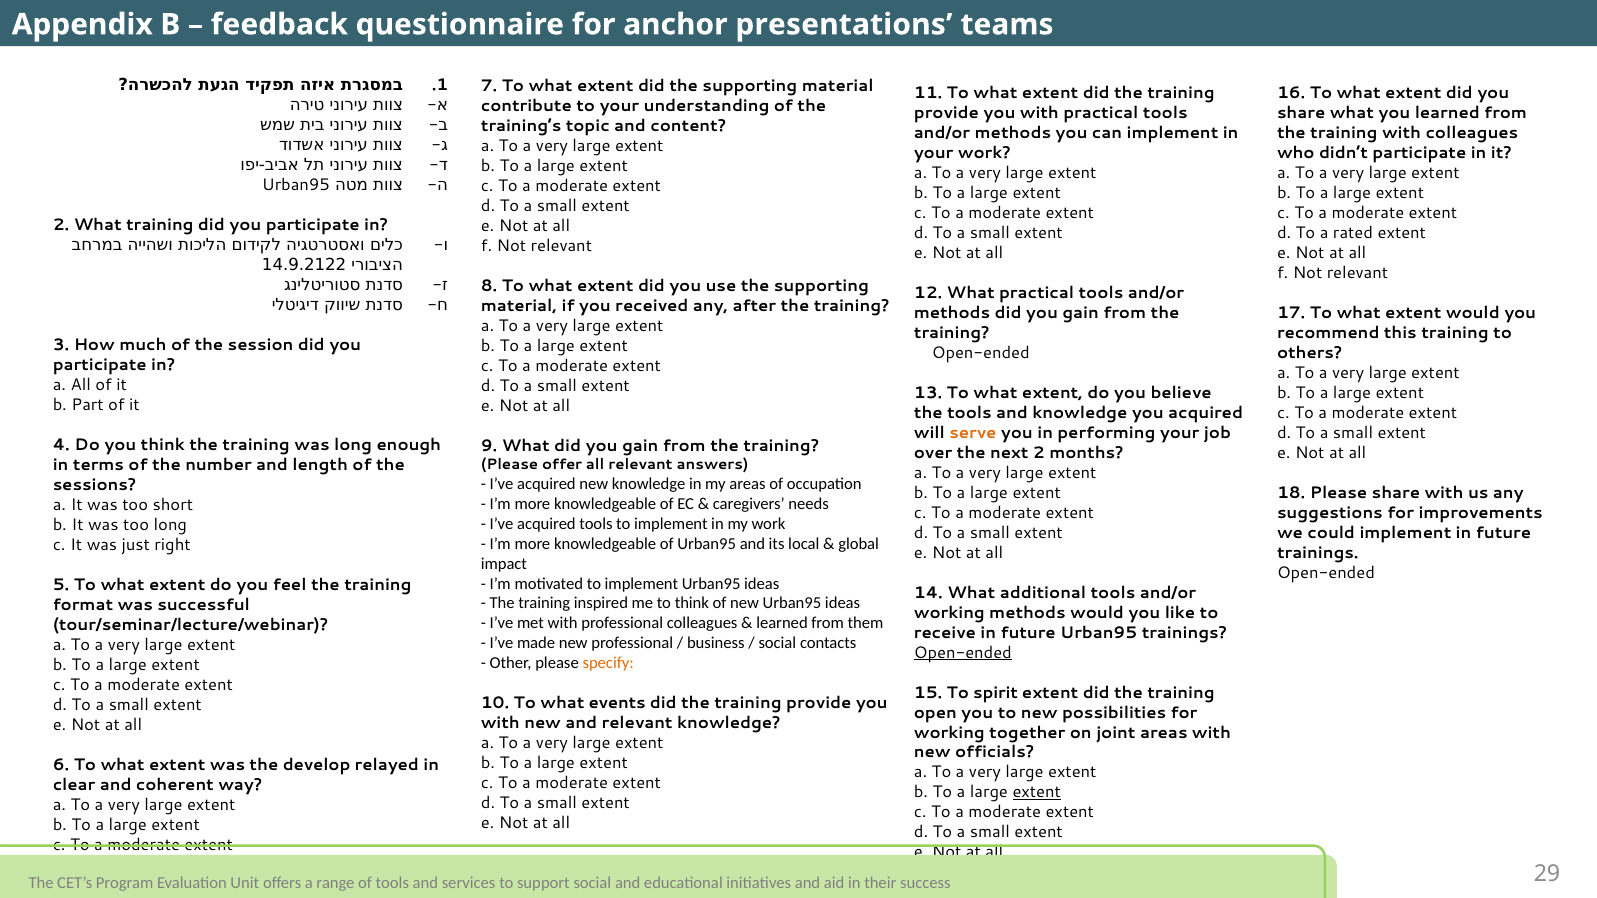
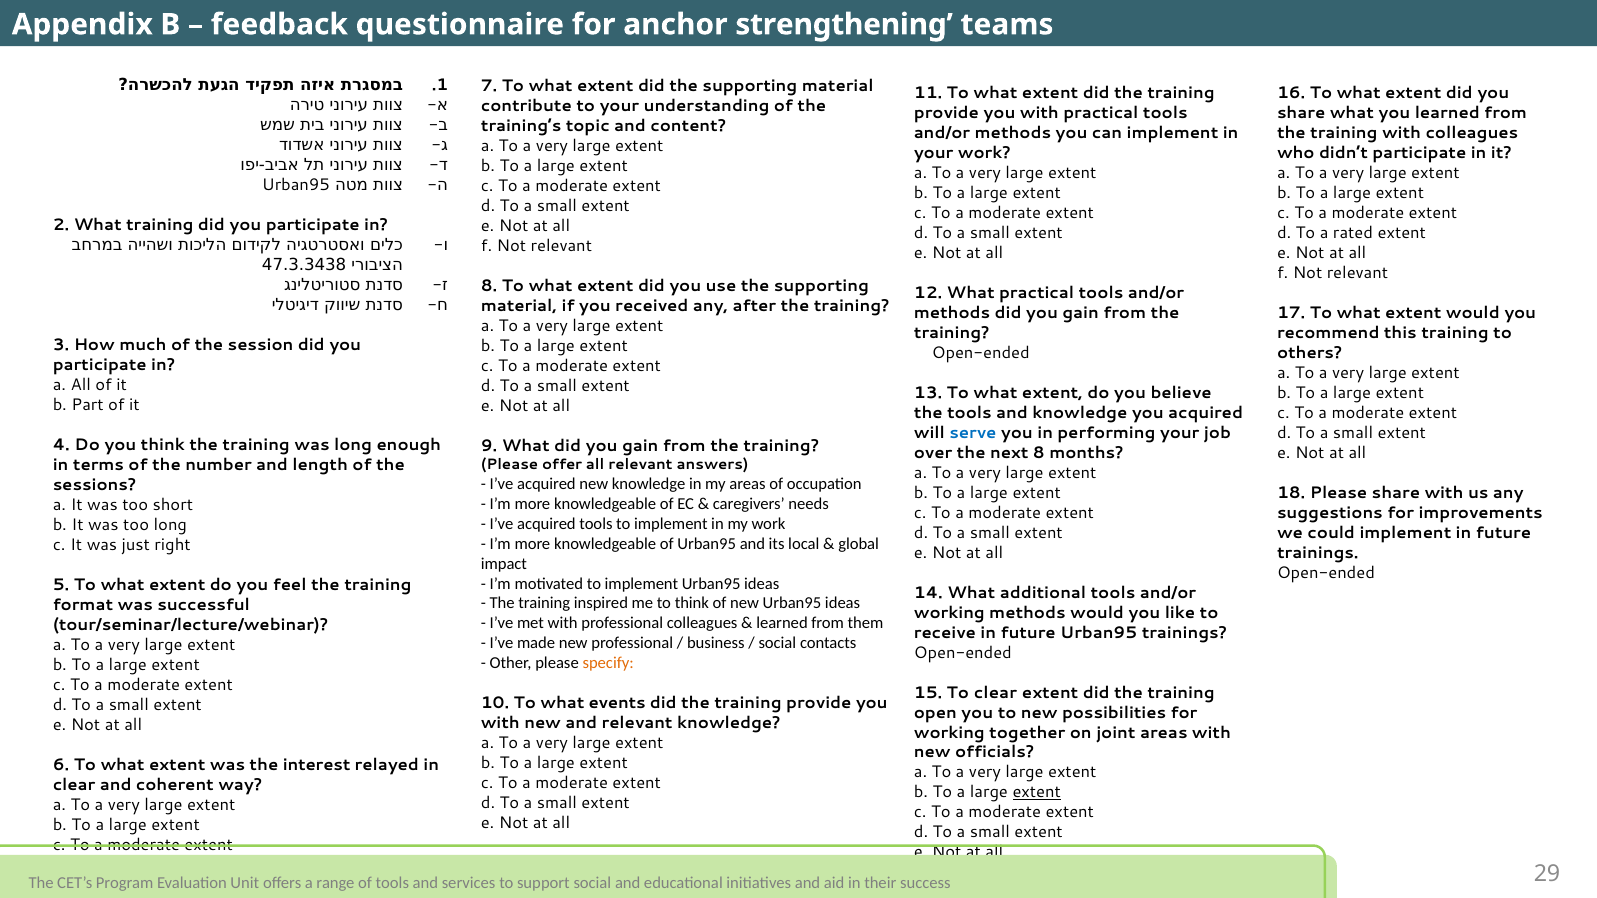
presentations: presentations -> strengthening (844, 25)
14.9.2122: 14.9.2122 -> 47.3.3438 (304, 265)
serve colour: orange -> blue (973, 433)
next 2: 2 -> 8 (1039, 453)
Open-ended underline: present -> none (963, 653)
To spirit: spirit -> clear (995, 693)
develop: develop -> interest (317, 765)
